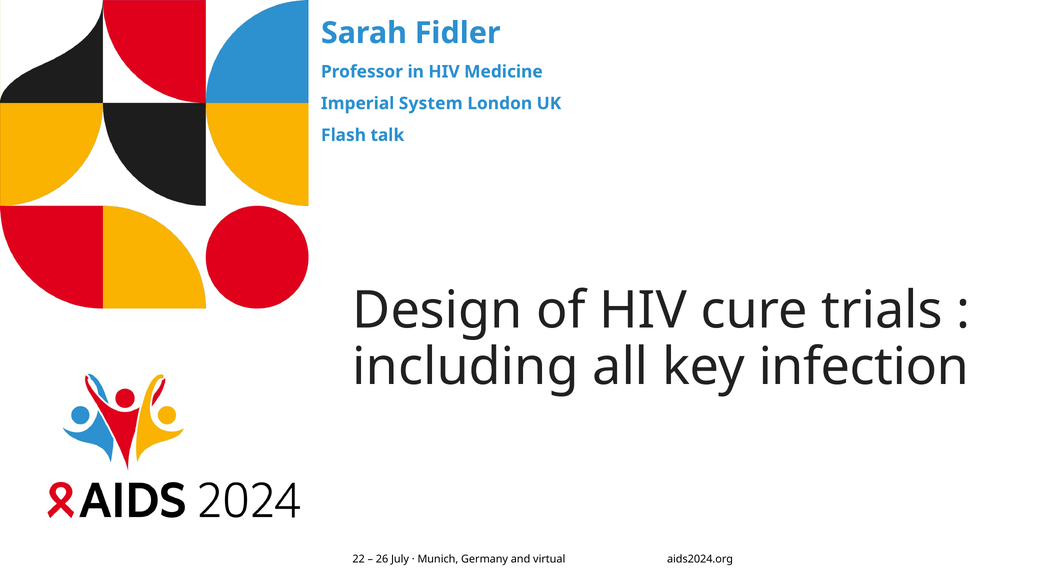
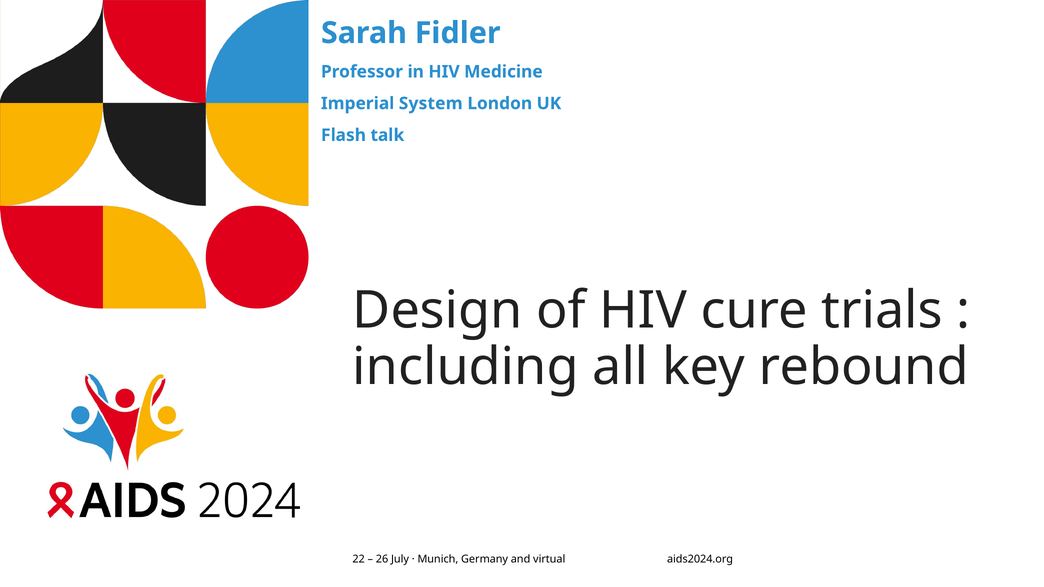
infection: infection -> rebound (864, 367)
